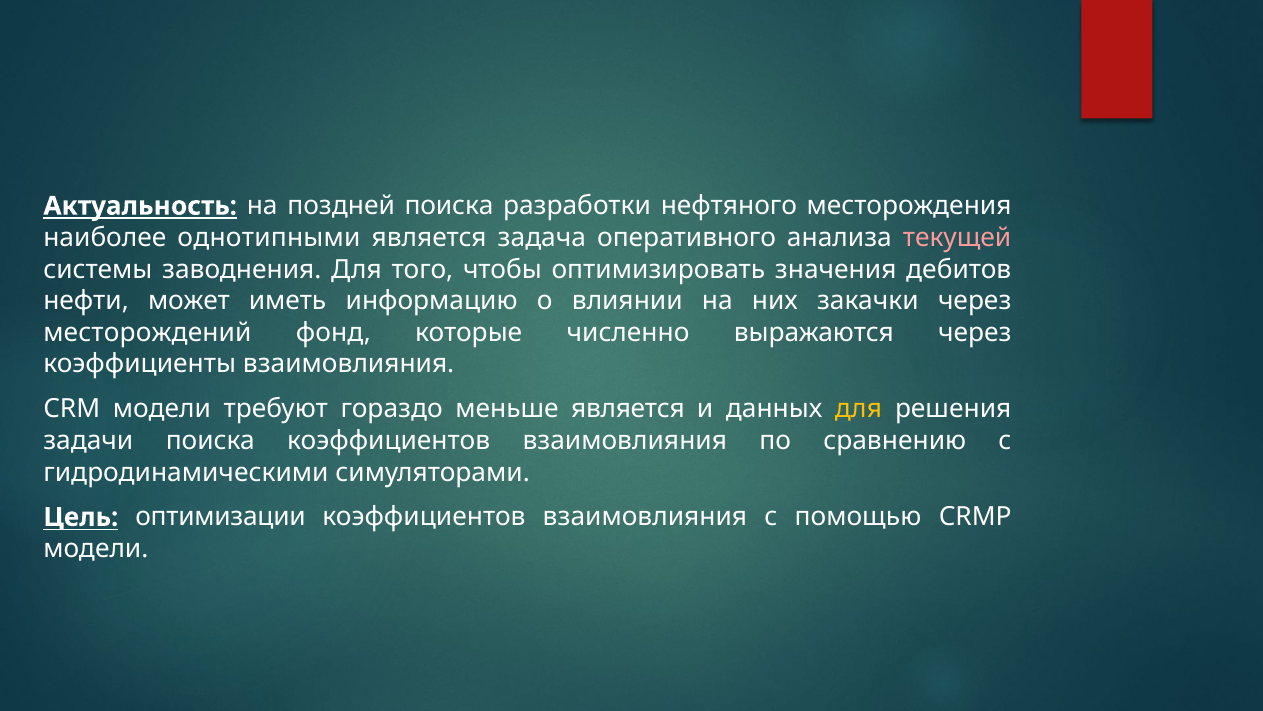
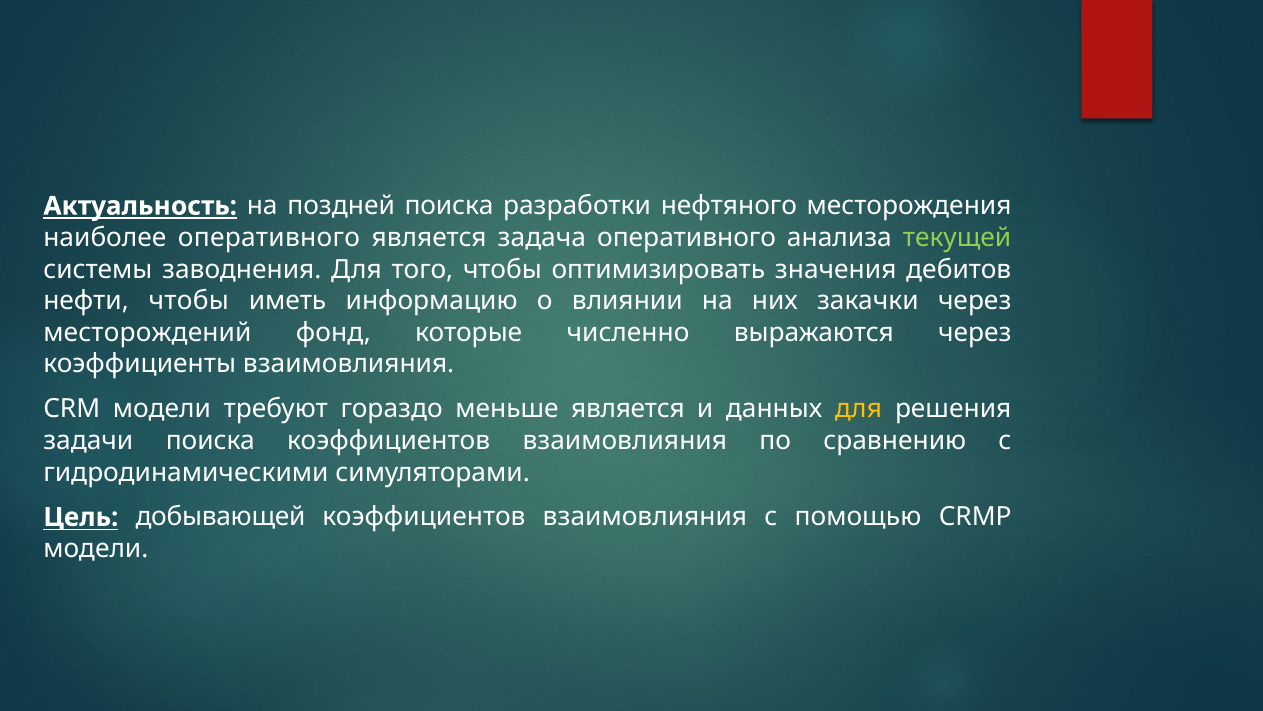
наиболее однотипными: однотипными -> оперативного (269, 237)
текущей colour: pink -> light green (957, 237)
нефти может: может -> чтобы (189, 301)
оптимизации: оптимизации -> добывающей (220, 517)
